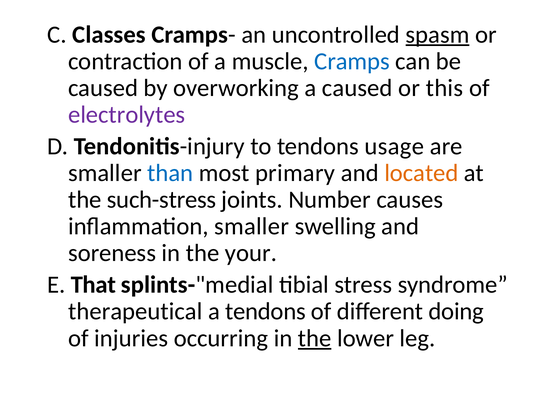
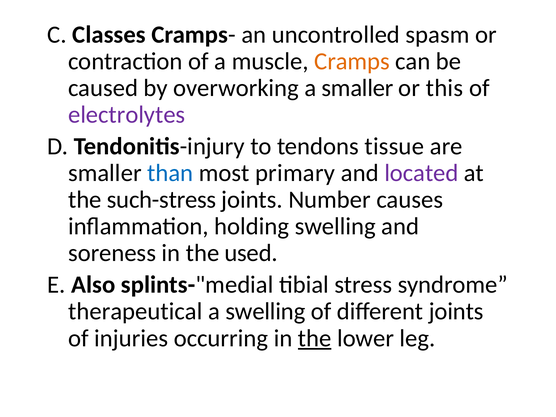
spasm underline: present -> none (438, 35)
Cramps colour: blue -> orange (352, 61)
a caused: caused -> smaller (357, 88)
usage: usage -> tissue (394, 146)
located colour: orange -> purple (421, 173)
inflammation smaller: smaller -> holding (252, 226)
your: your -> used (251, 253)
That: That -> Also (93, 285)
a tendons: tendons -> swelling (265, 311)
different doing: doing -> joints (456, 311)
